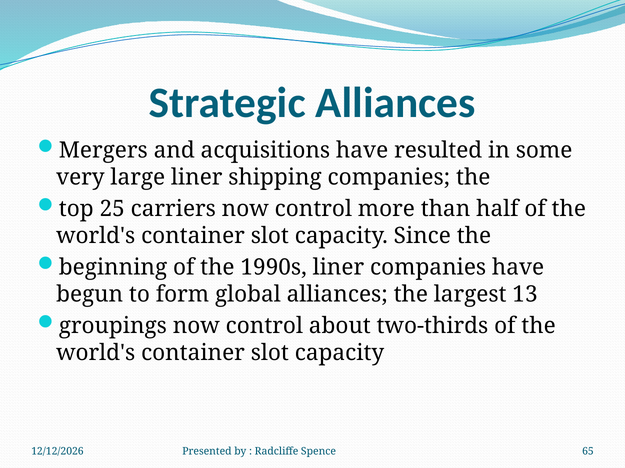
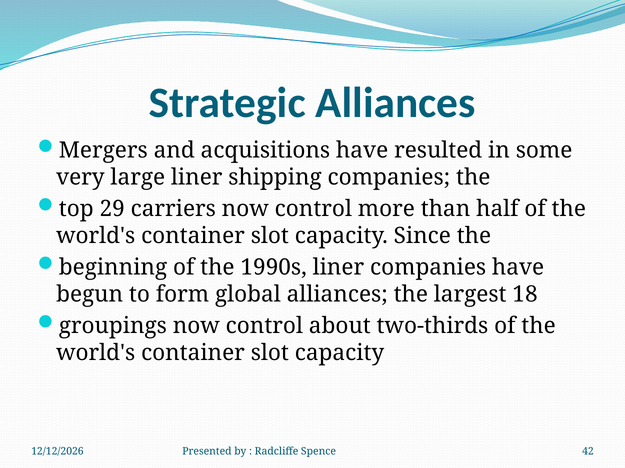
25: 25 -> 29 (112, 209)
13: 13 -> 18 (525, 295)
65: 65 -> 42 (588, 452)
